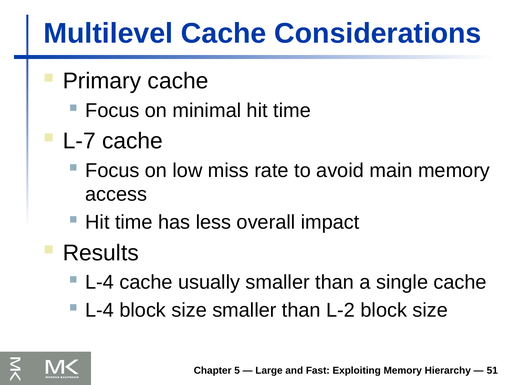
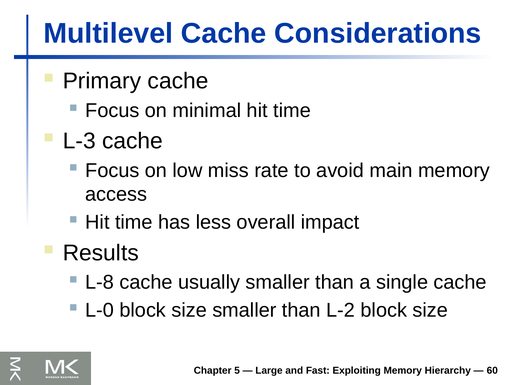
L-7: L-7 -> L-3 (79, 141)
L-4: L-4 -> L-8 (100, 282)
L-4: L-4 -> L-0 (100, 310)
51: 51 -> 60 (492, 370)
